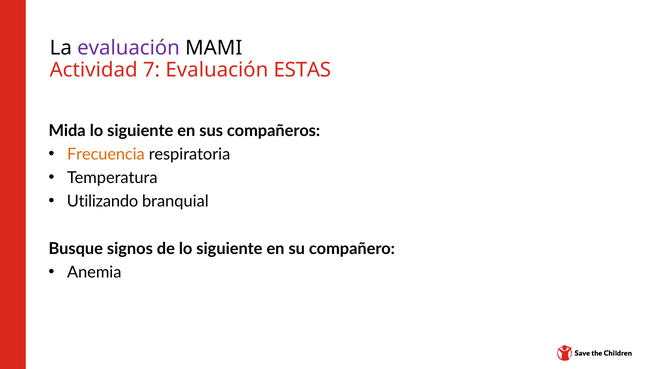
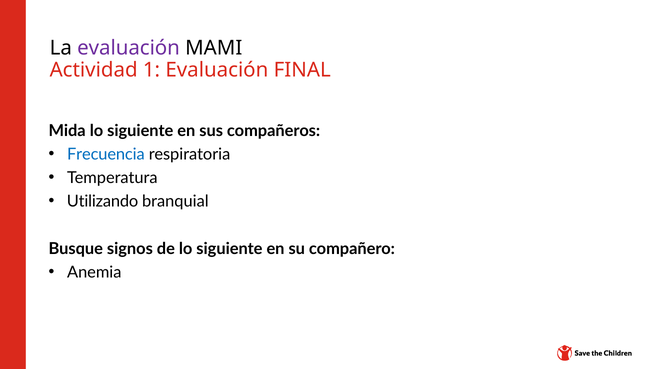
7: 7 -> 1 (151, 70)
ESTAS: ESTAS -> FINAL (302, 70)
Frecuencia colour: orange -> blue (106, 154)
